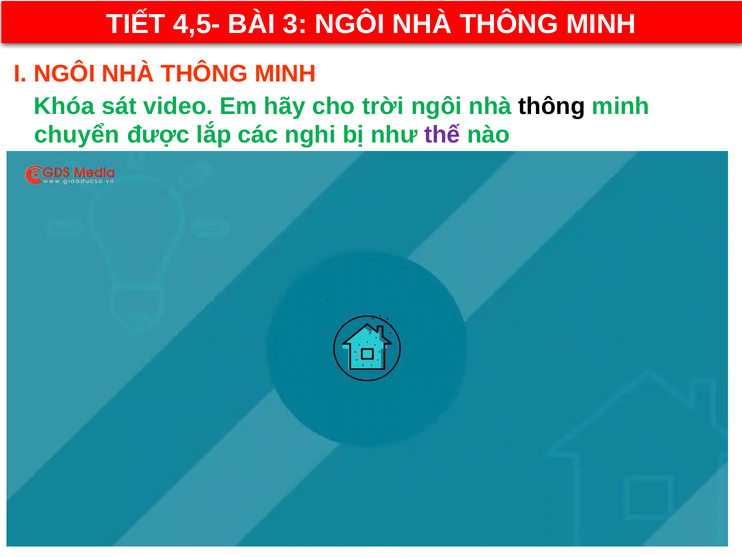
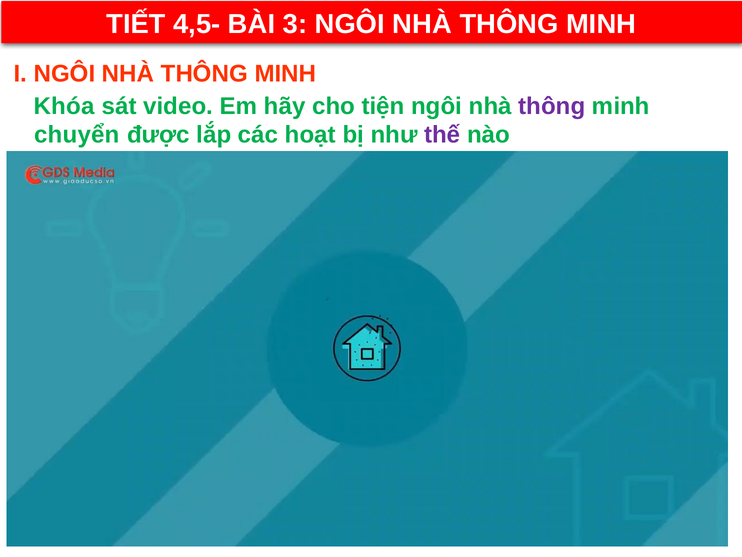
trời: trời -> tiện (383, 106)
thông colour: black -> purple (552, 106)
nghi: nghi -> hoạt (310, 135)
